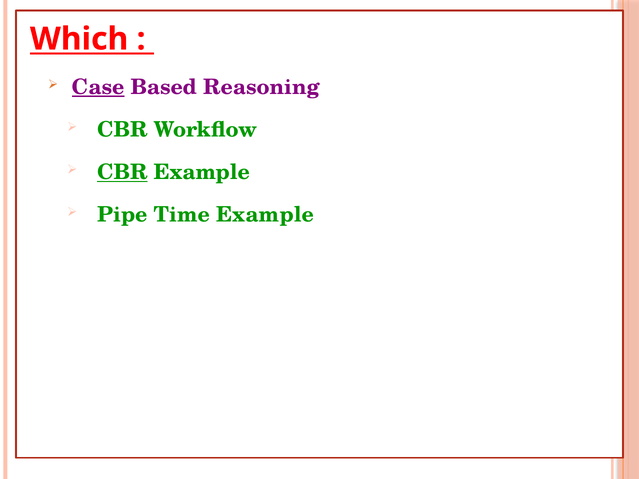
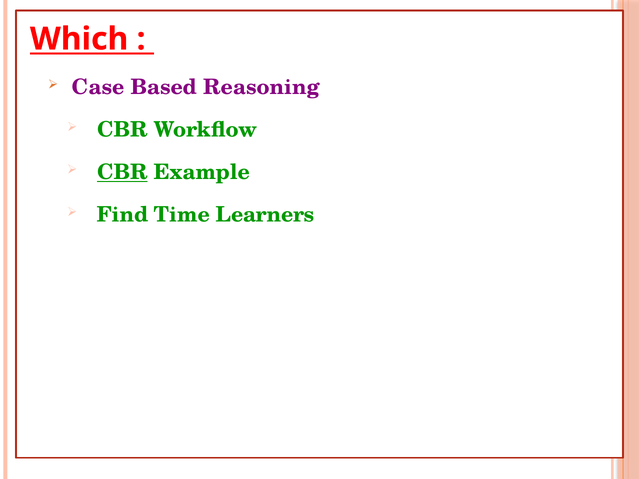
Case underline: present -> none (98, 87)
Pipe: Pipe -> Find (123, 215)
Time Example: Example -> Learners (265, 215)
